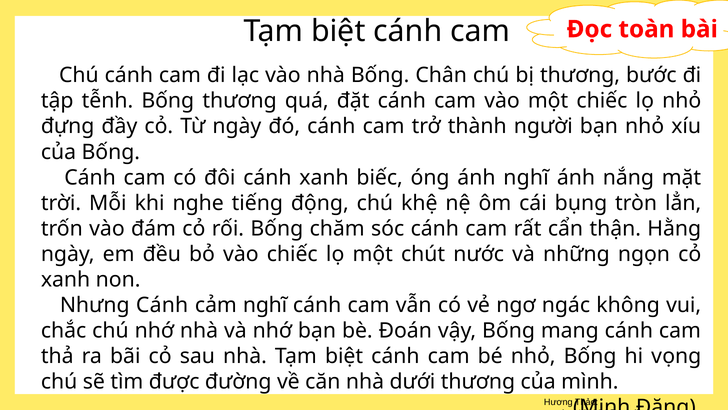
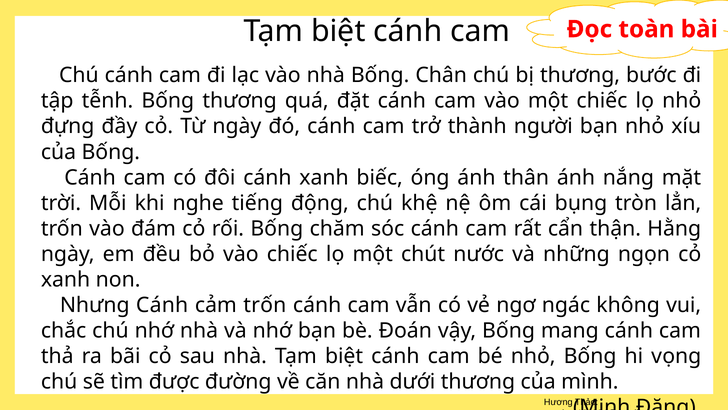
ánh nghĩ: nghĩ -> thân (526, 177)
cảm nghĩ: nghĩ -> trốn (265, 305)
